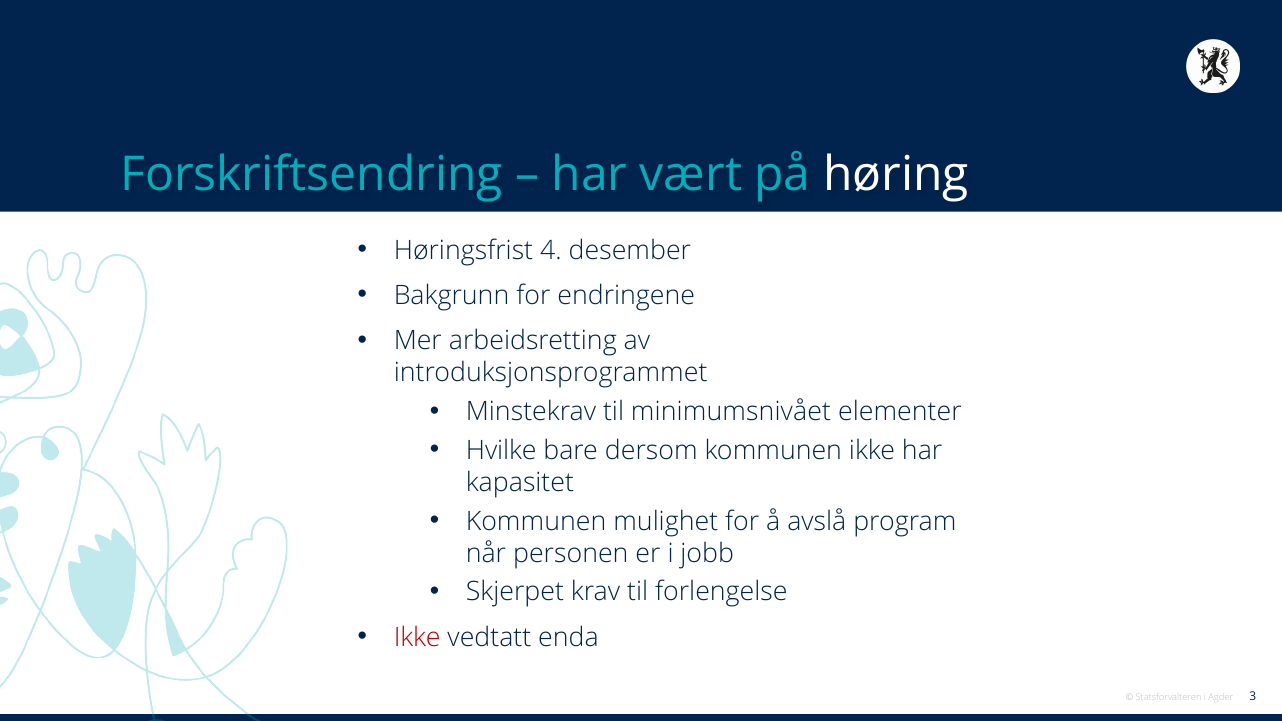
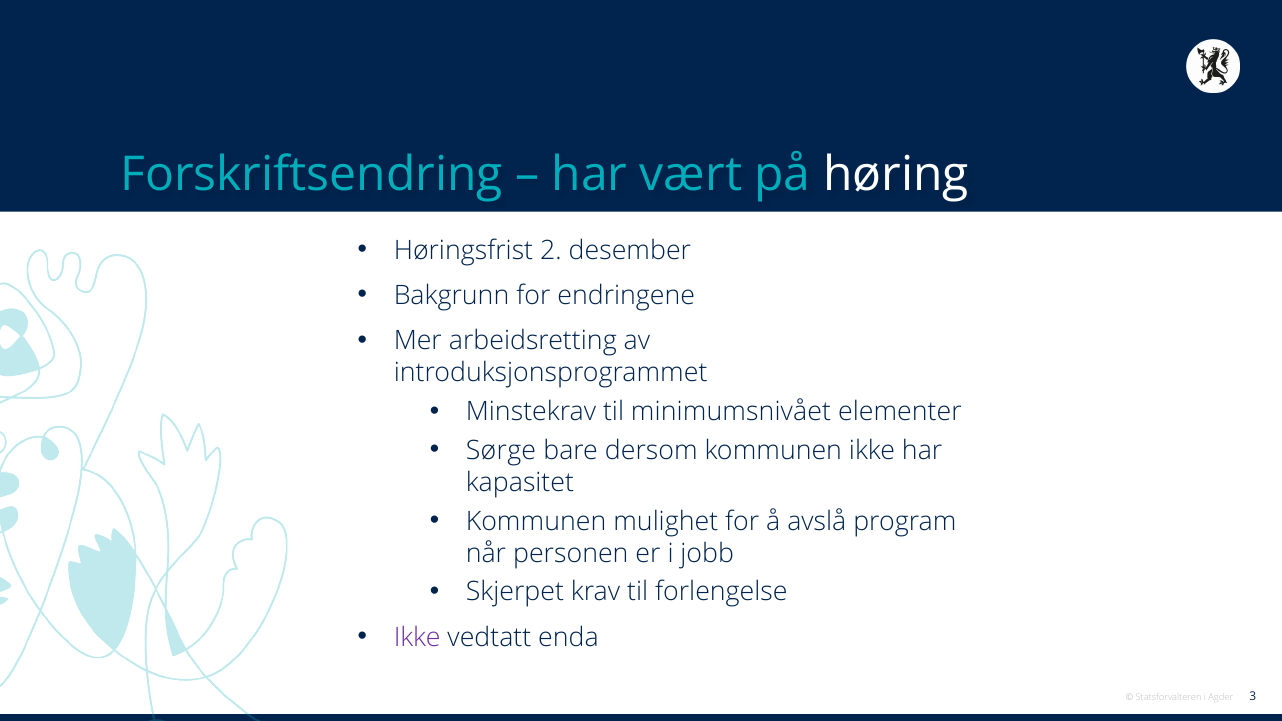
4: 4 -> 2 (551, 250)
Hvilke: Hvilke -> Sørge (501, 451)
Ikke colour: red -> purple (417, 638)
